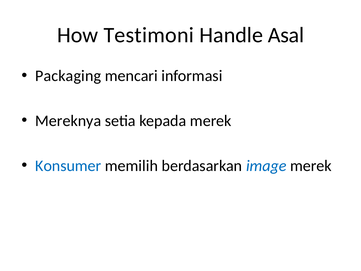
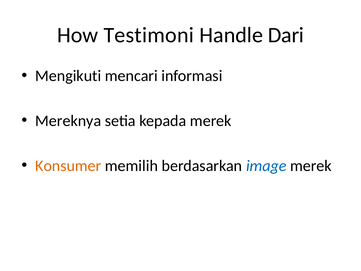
Asal: Asal -> Dari (286, 35)
Packaging: Packaging -> Mengikuti (68, 76)
Konsumer colour: blue -> orange (68, 166)
